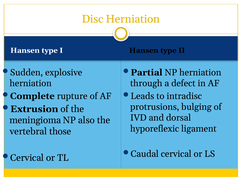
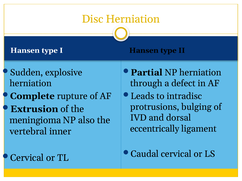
hyporeflexic: hyporeflexic -> eccentrically (155, 129)
those: those -> inner (60, 132)
